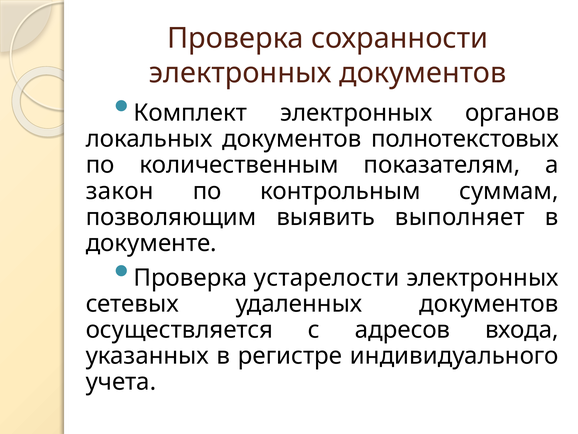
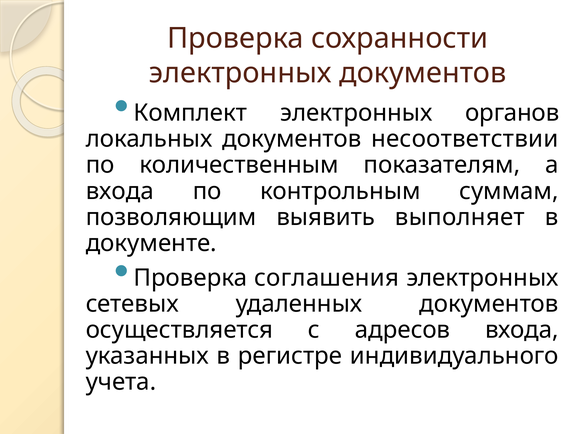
полнотекстовых: полнотекстовых -> несоответствии (465, 139)
закон: закон -> входа (120, 191)
устарелости: устарелости -> соглашения (327, 278)
